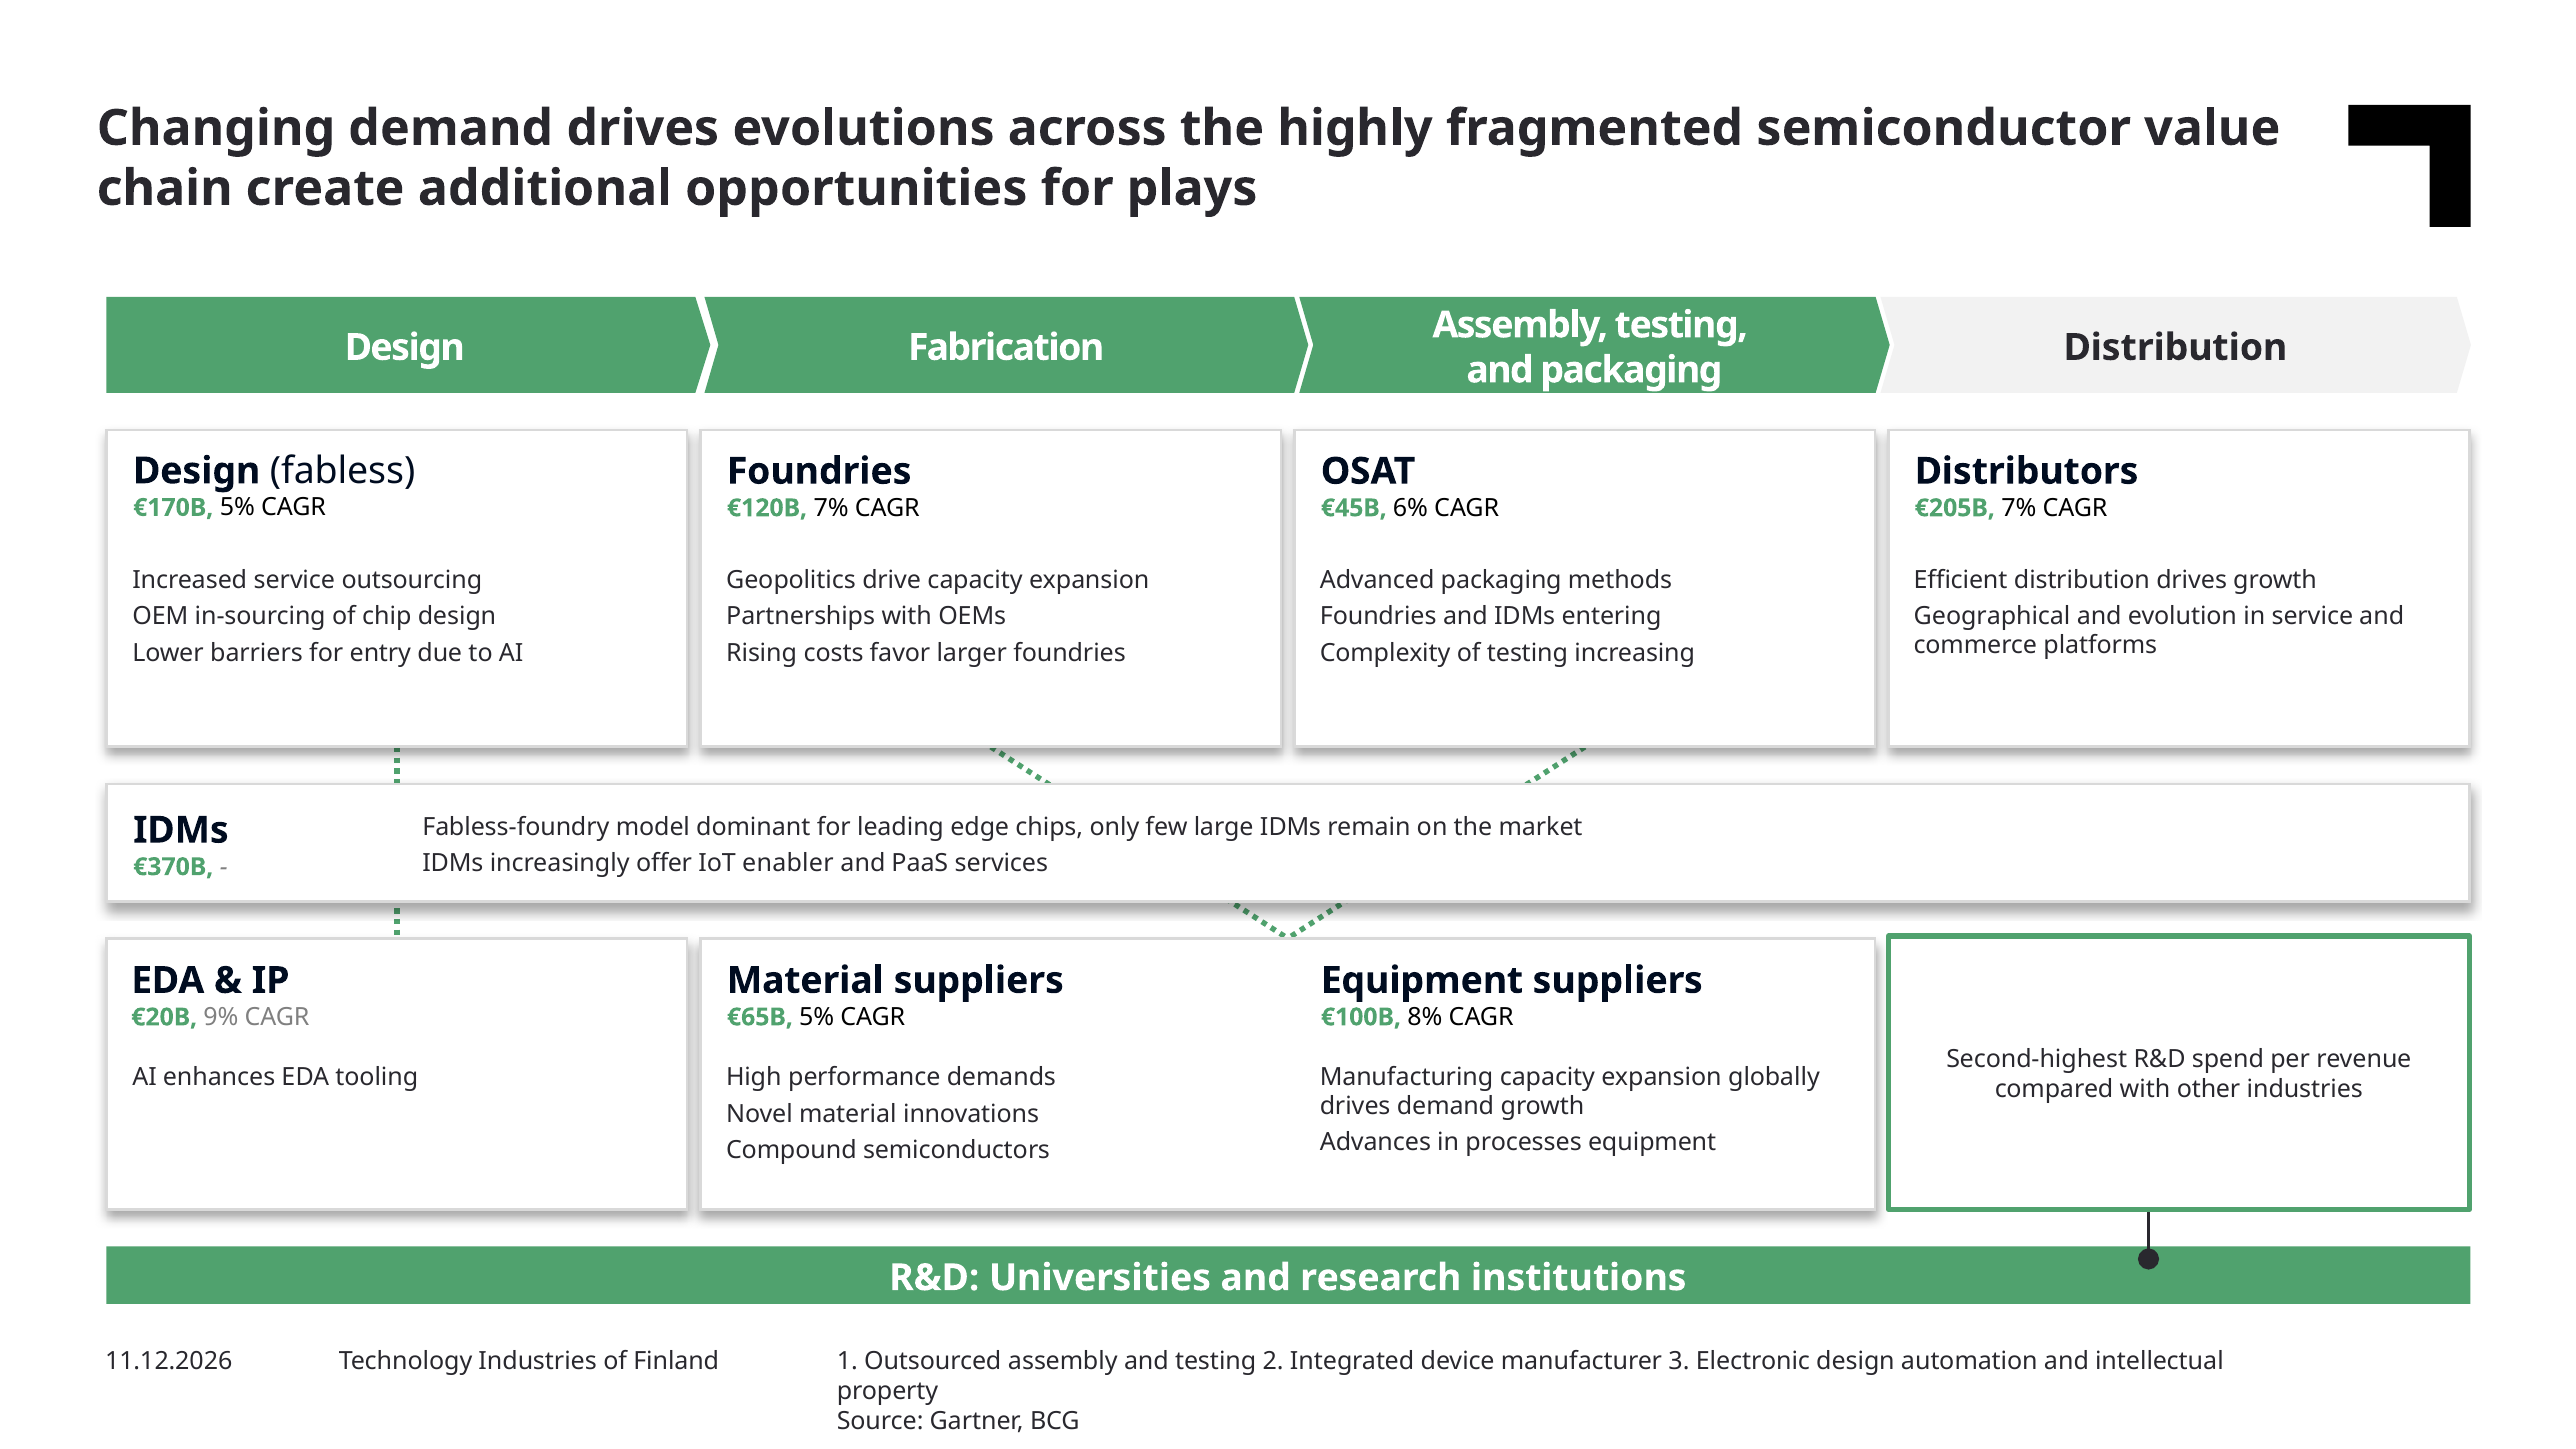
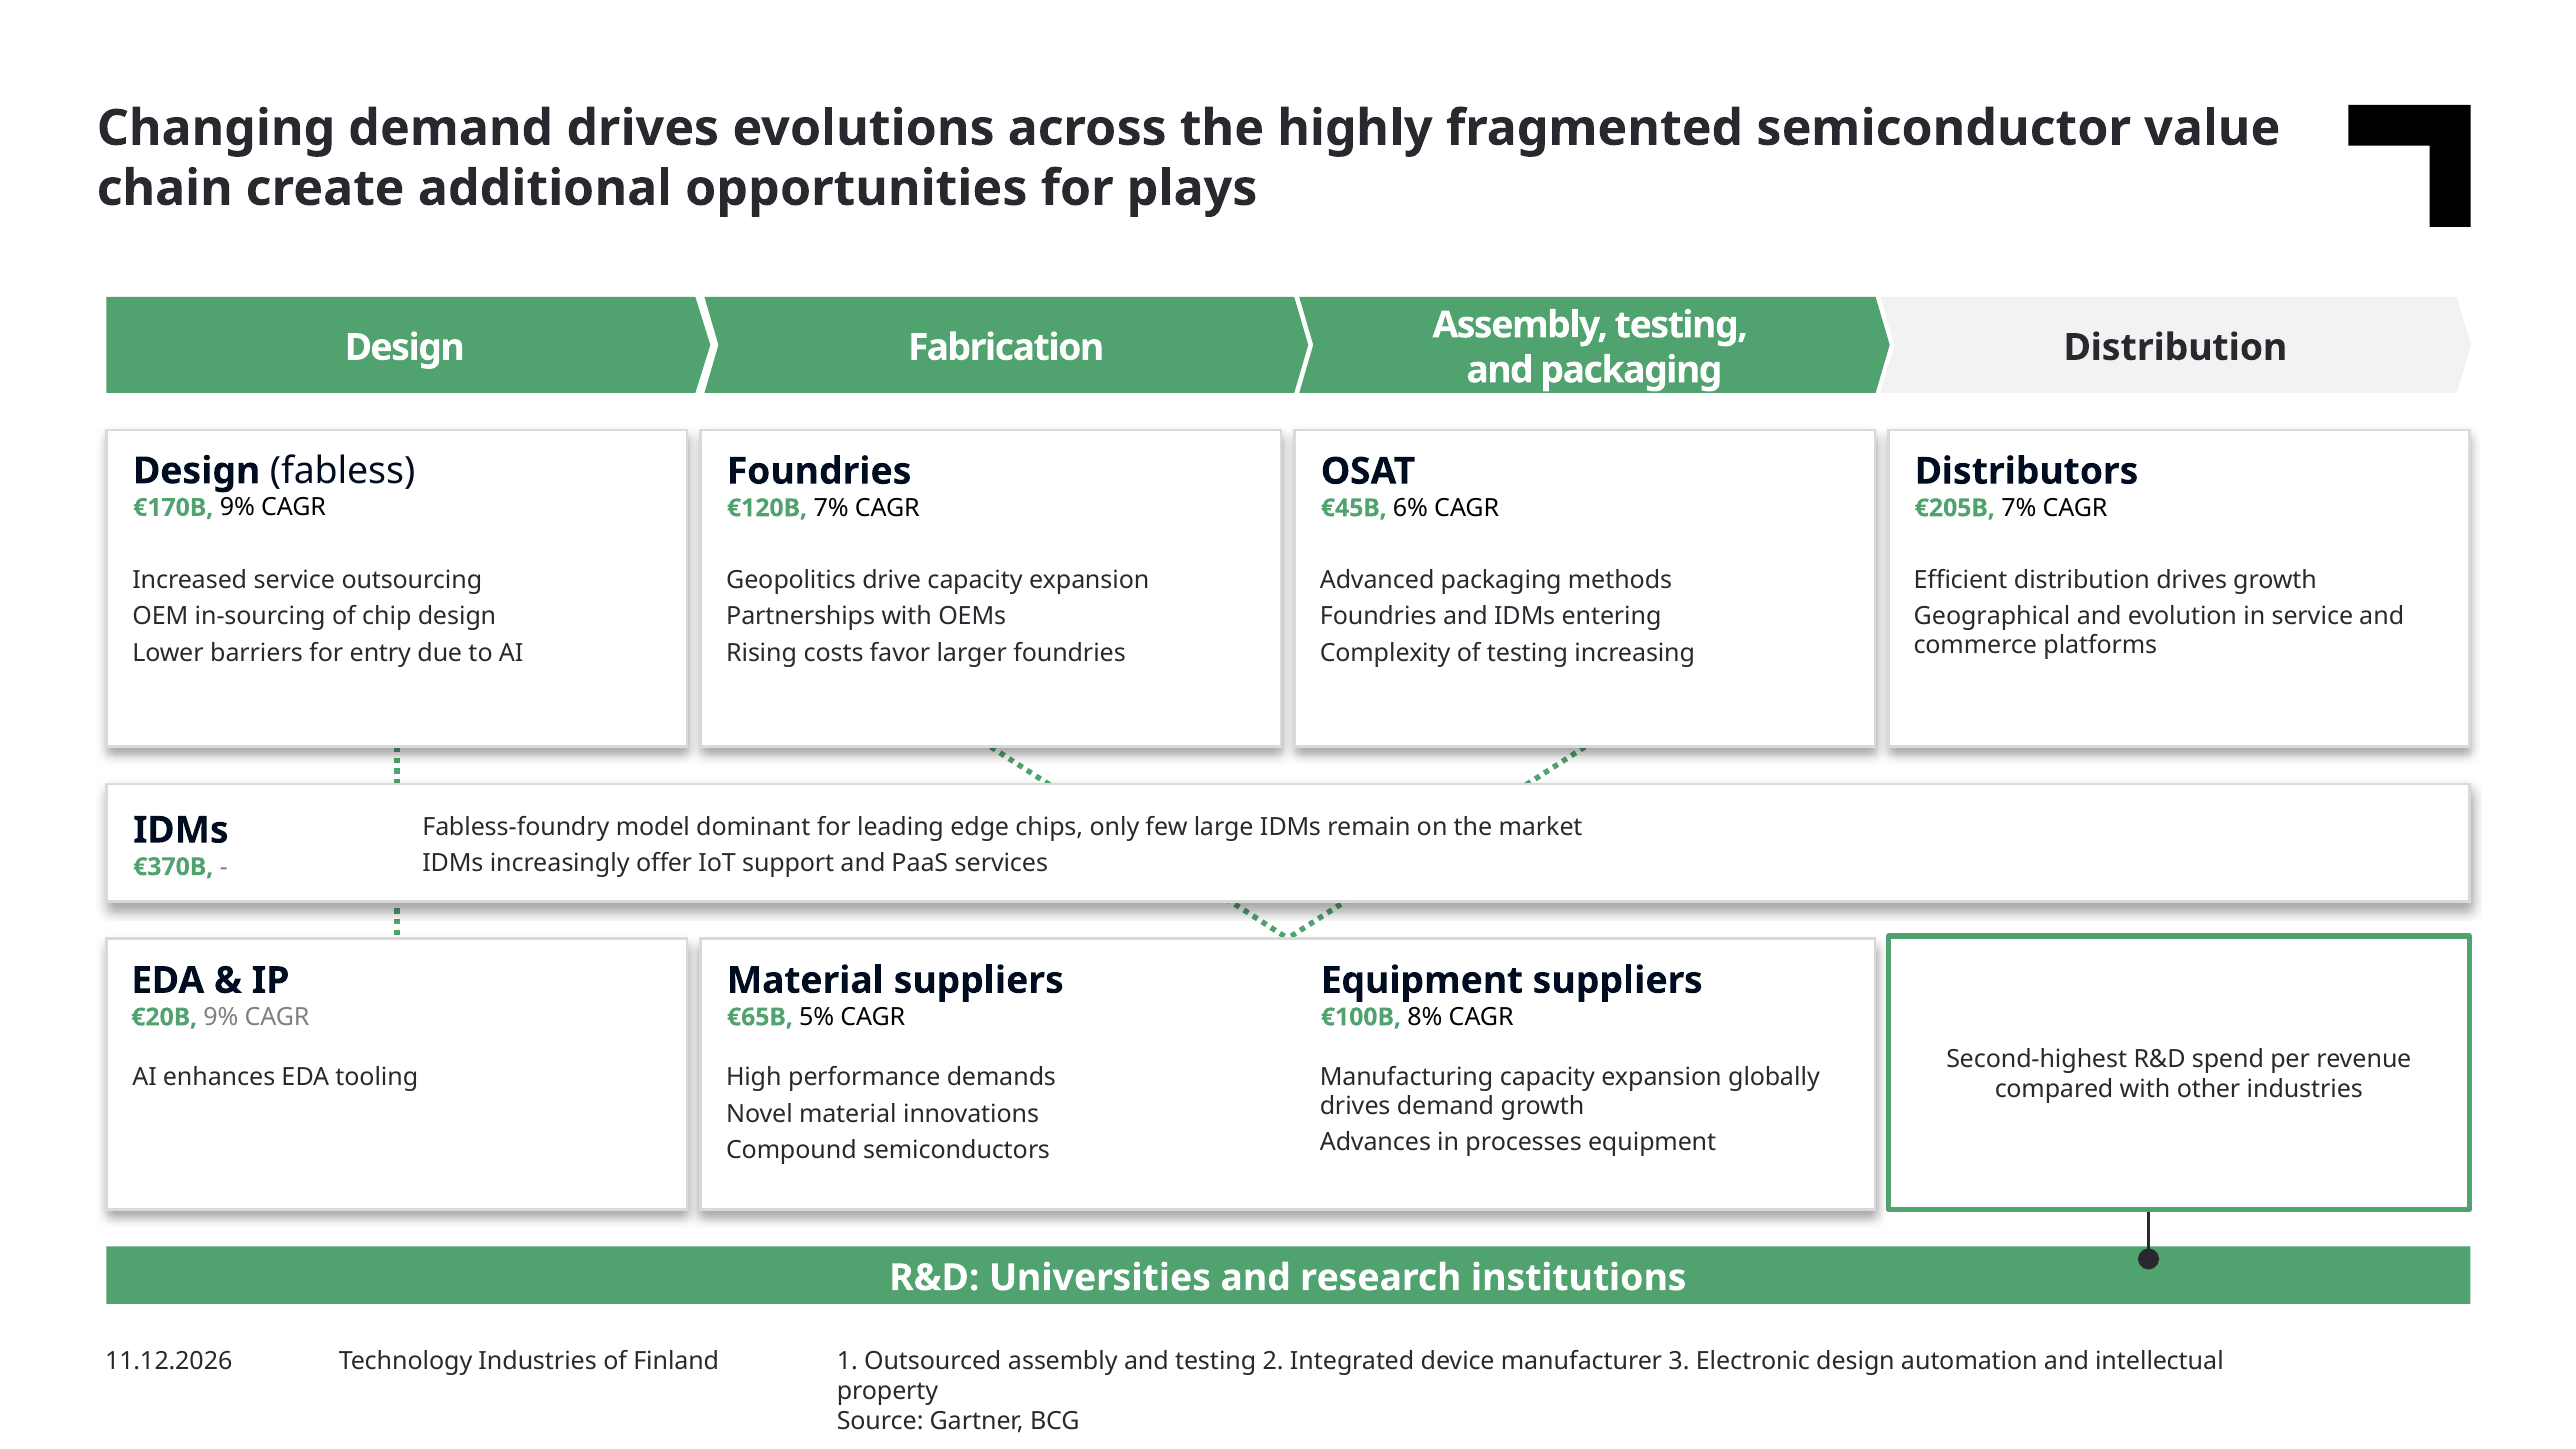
€170B 5%: 5% -> 9% (237, 508)
enabler: enabler -> support (788, 864)
